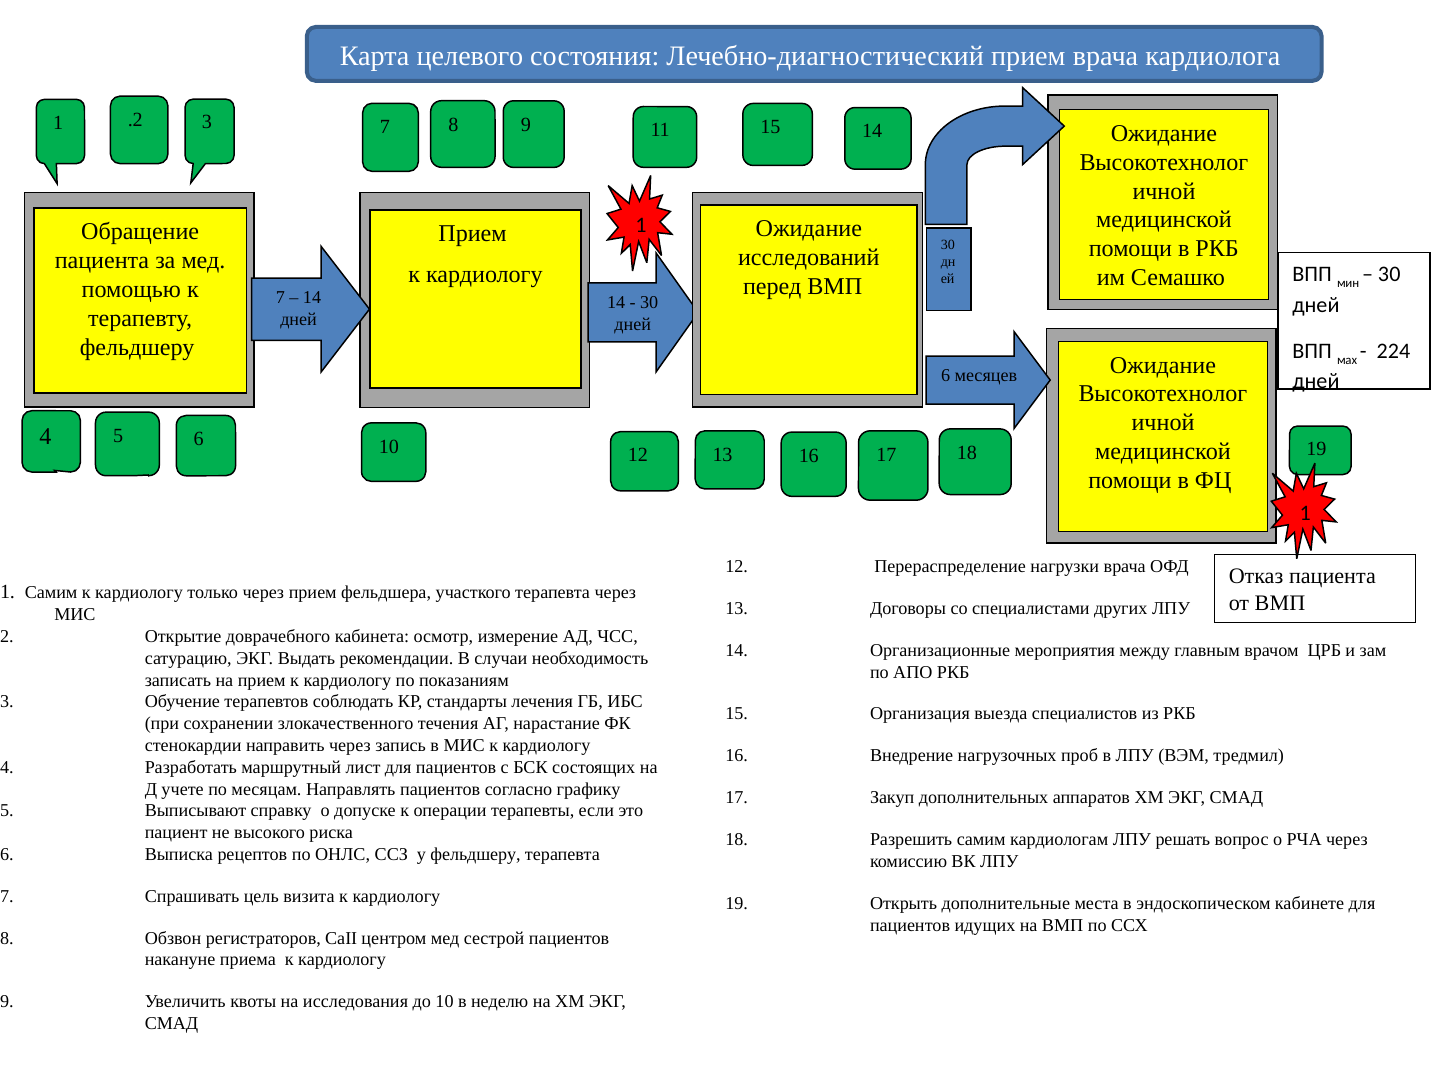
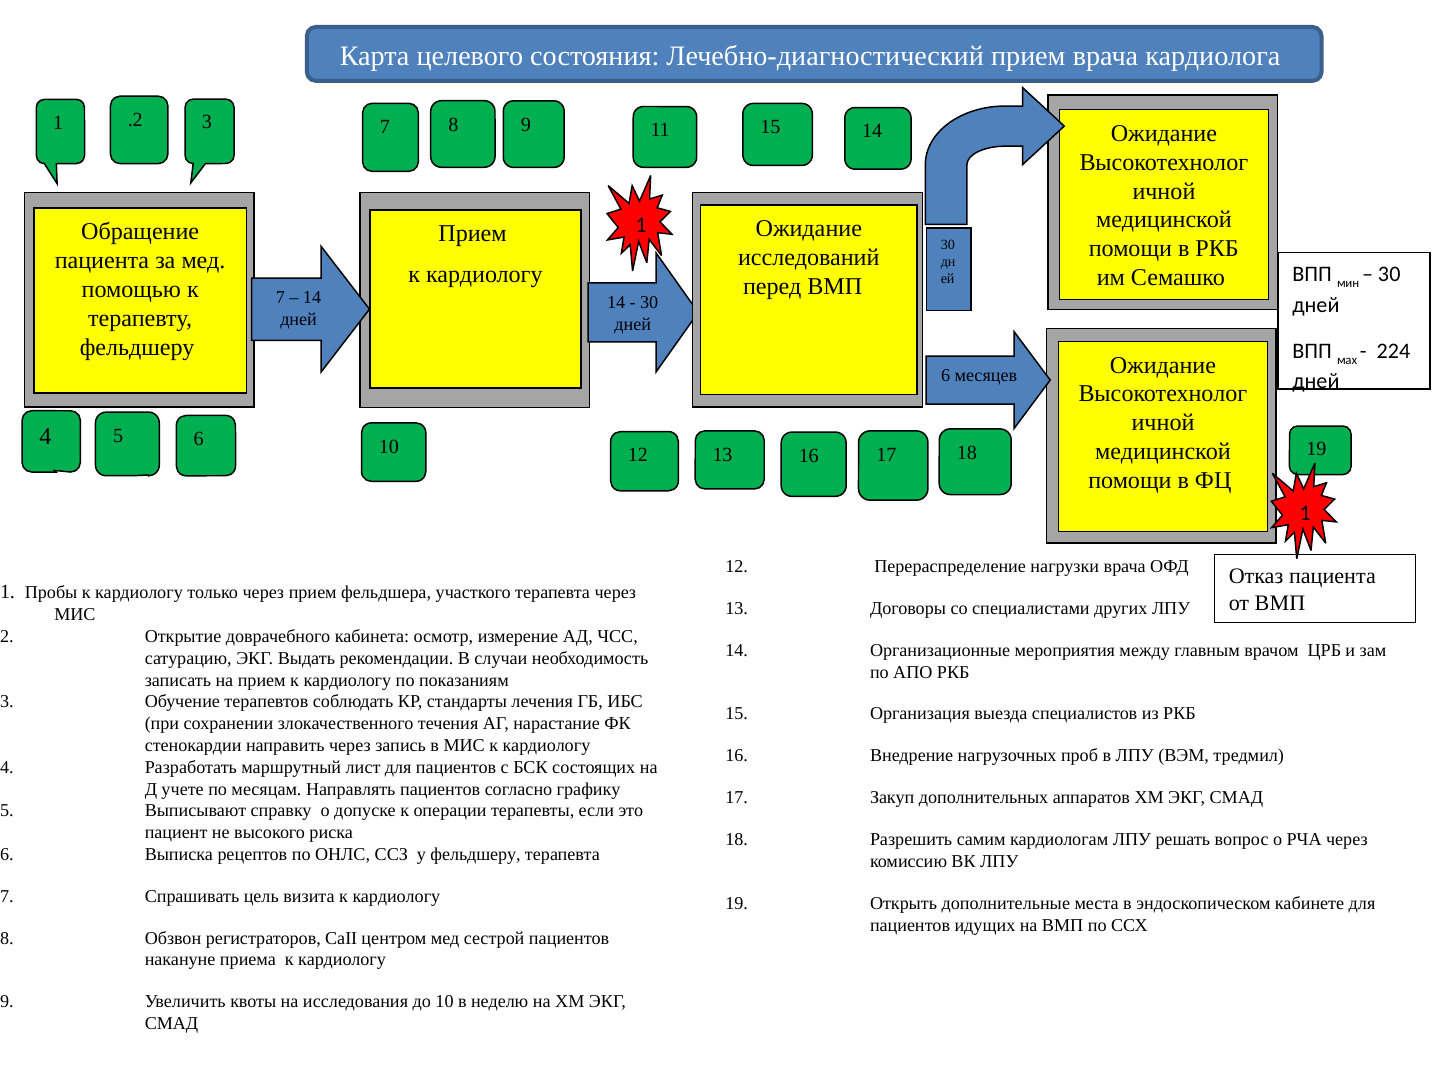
1 Самим: Самим -> Пробы (51, 593)
